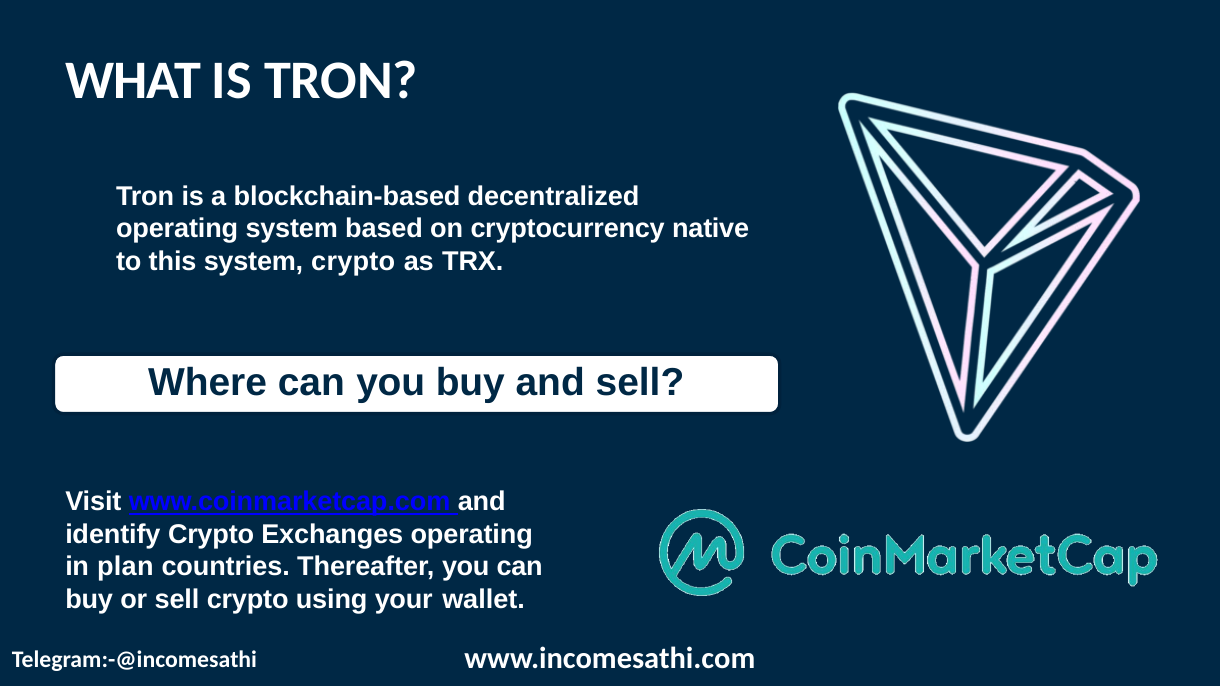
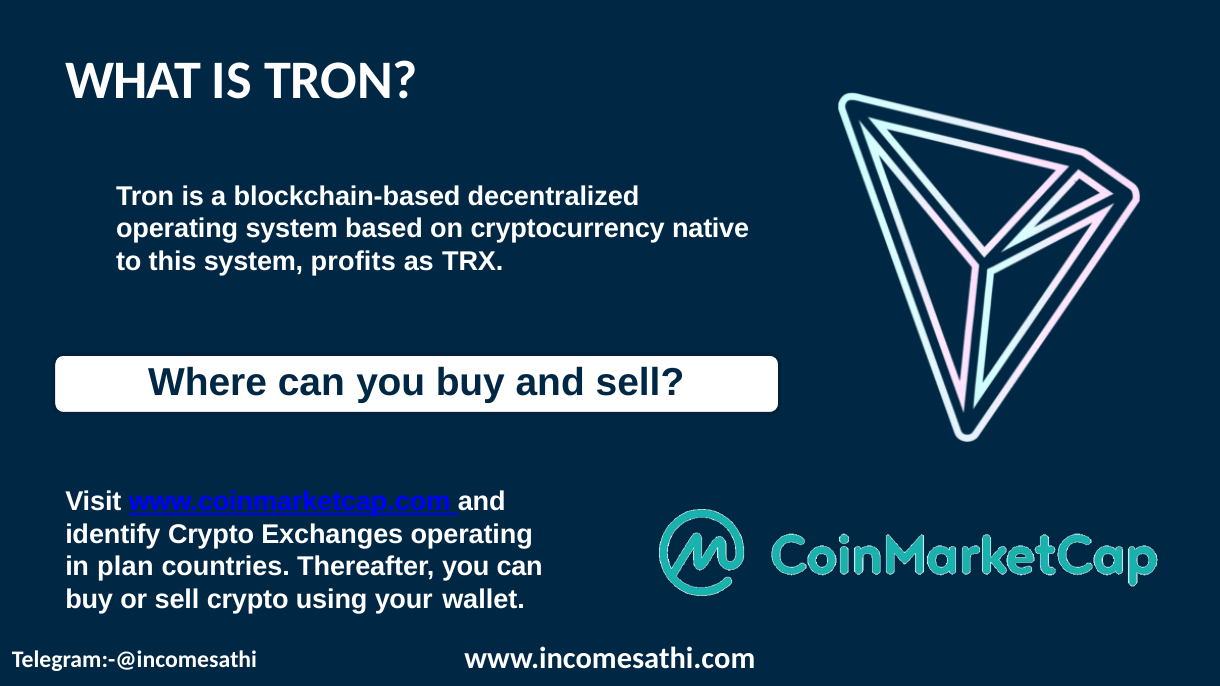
system crypto: crypto -> profits (353, 262)
